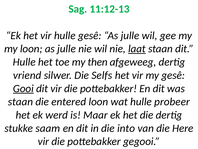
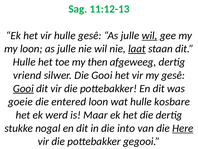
wil underline: none -> present (150, 35)
Die Selfs: Selfs -> Gooi (102, 75)
staan: staan -> goeie (20, 101)
probeer: probeer -> kosbare (172, 101)
saam: saam -> nogal (48, 128)
Here underline: none -> present (183, 128)
